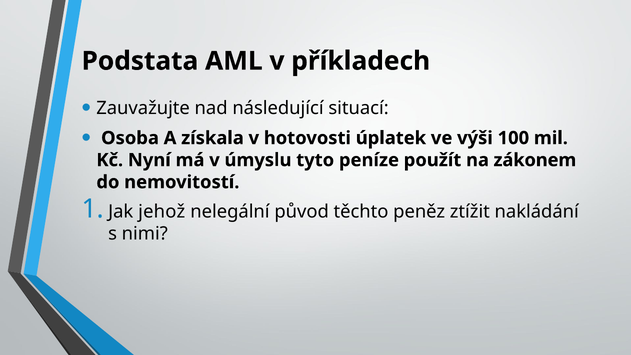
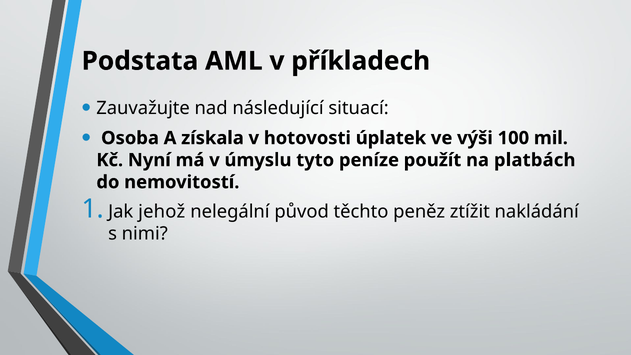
zákonem: zákonem -> platbách (535, 160)
